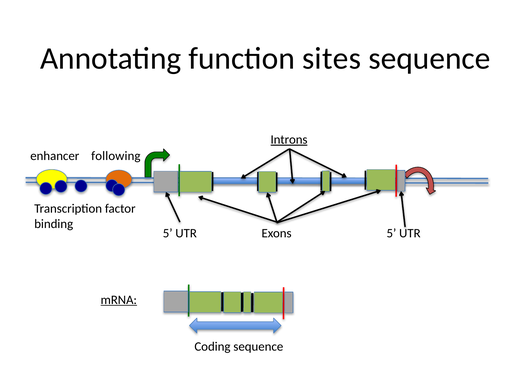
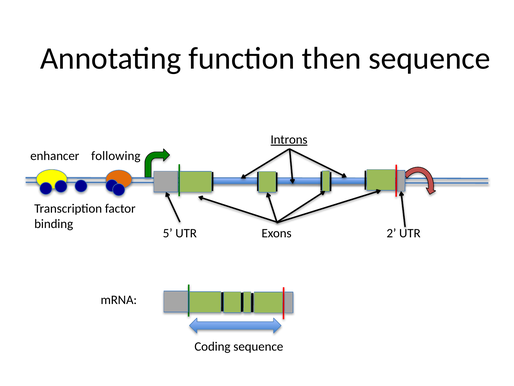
sites: sites -> then (332, 58)
Exons 5: 5 -> 2 (391, 233)
mRNA underline: present -> none (119, 299)
